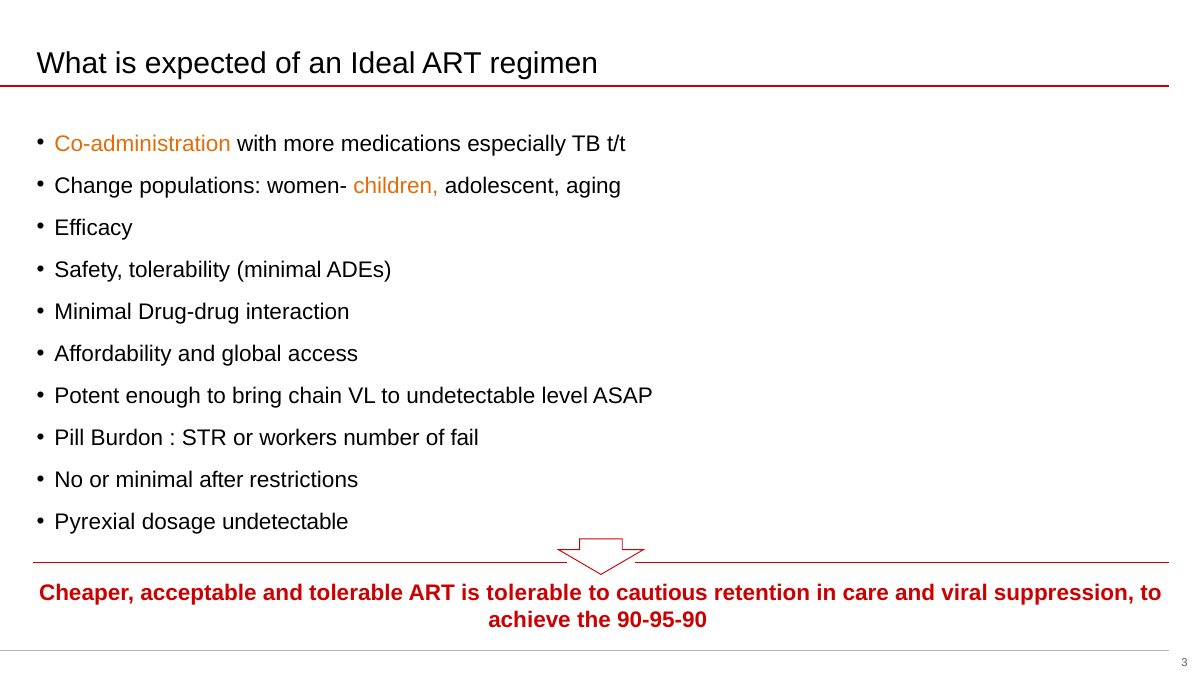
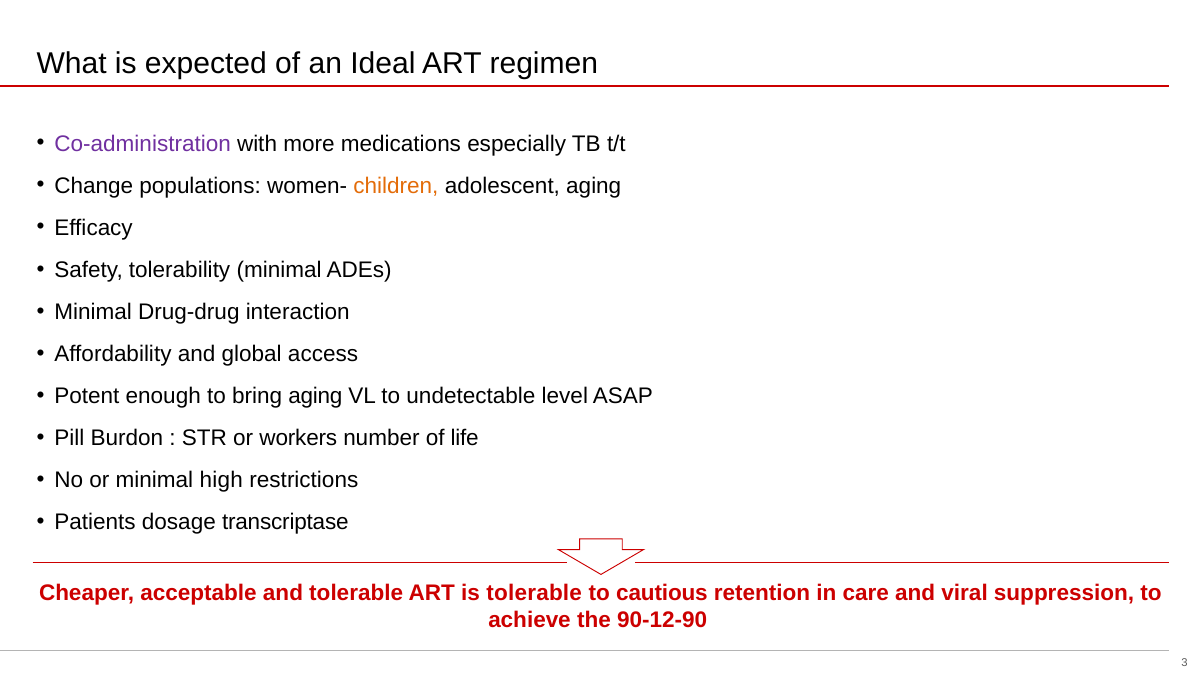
Co-administration colour: orange -> purple (143, 144)
bring chain: chain -> aging (315, 396)
fail: fail -> life (465, 438)
after: after -> high (221, 480)
Pyrexial: Pyrexial -> Patients (95, 522)
dosage undetectable: undetectable -> transcriptase (285, 522)
90-95-90: 90-95-90 -> 90-12-90 (662, 620)
